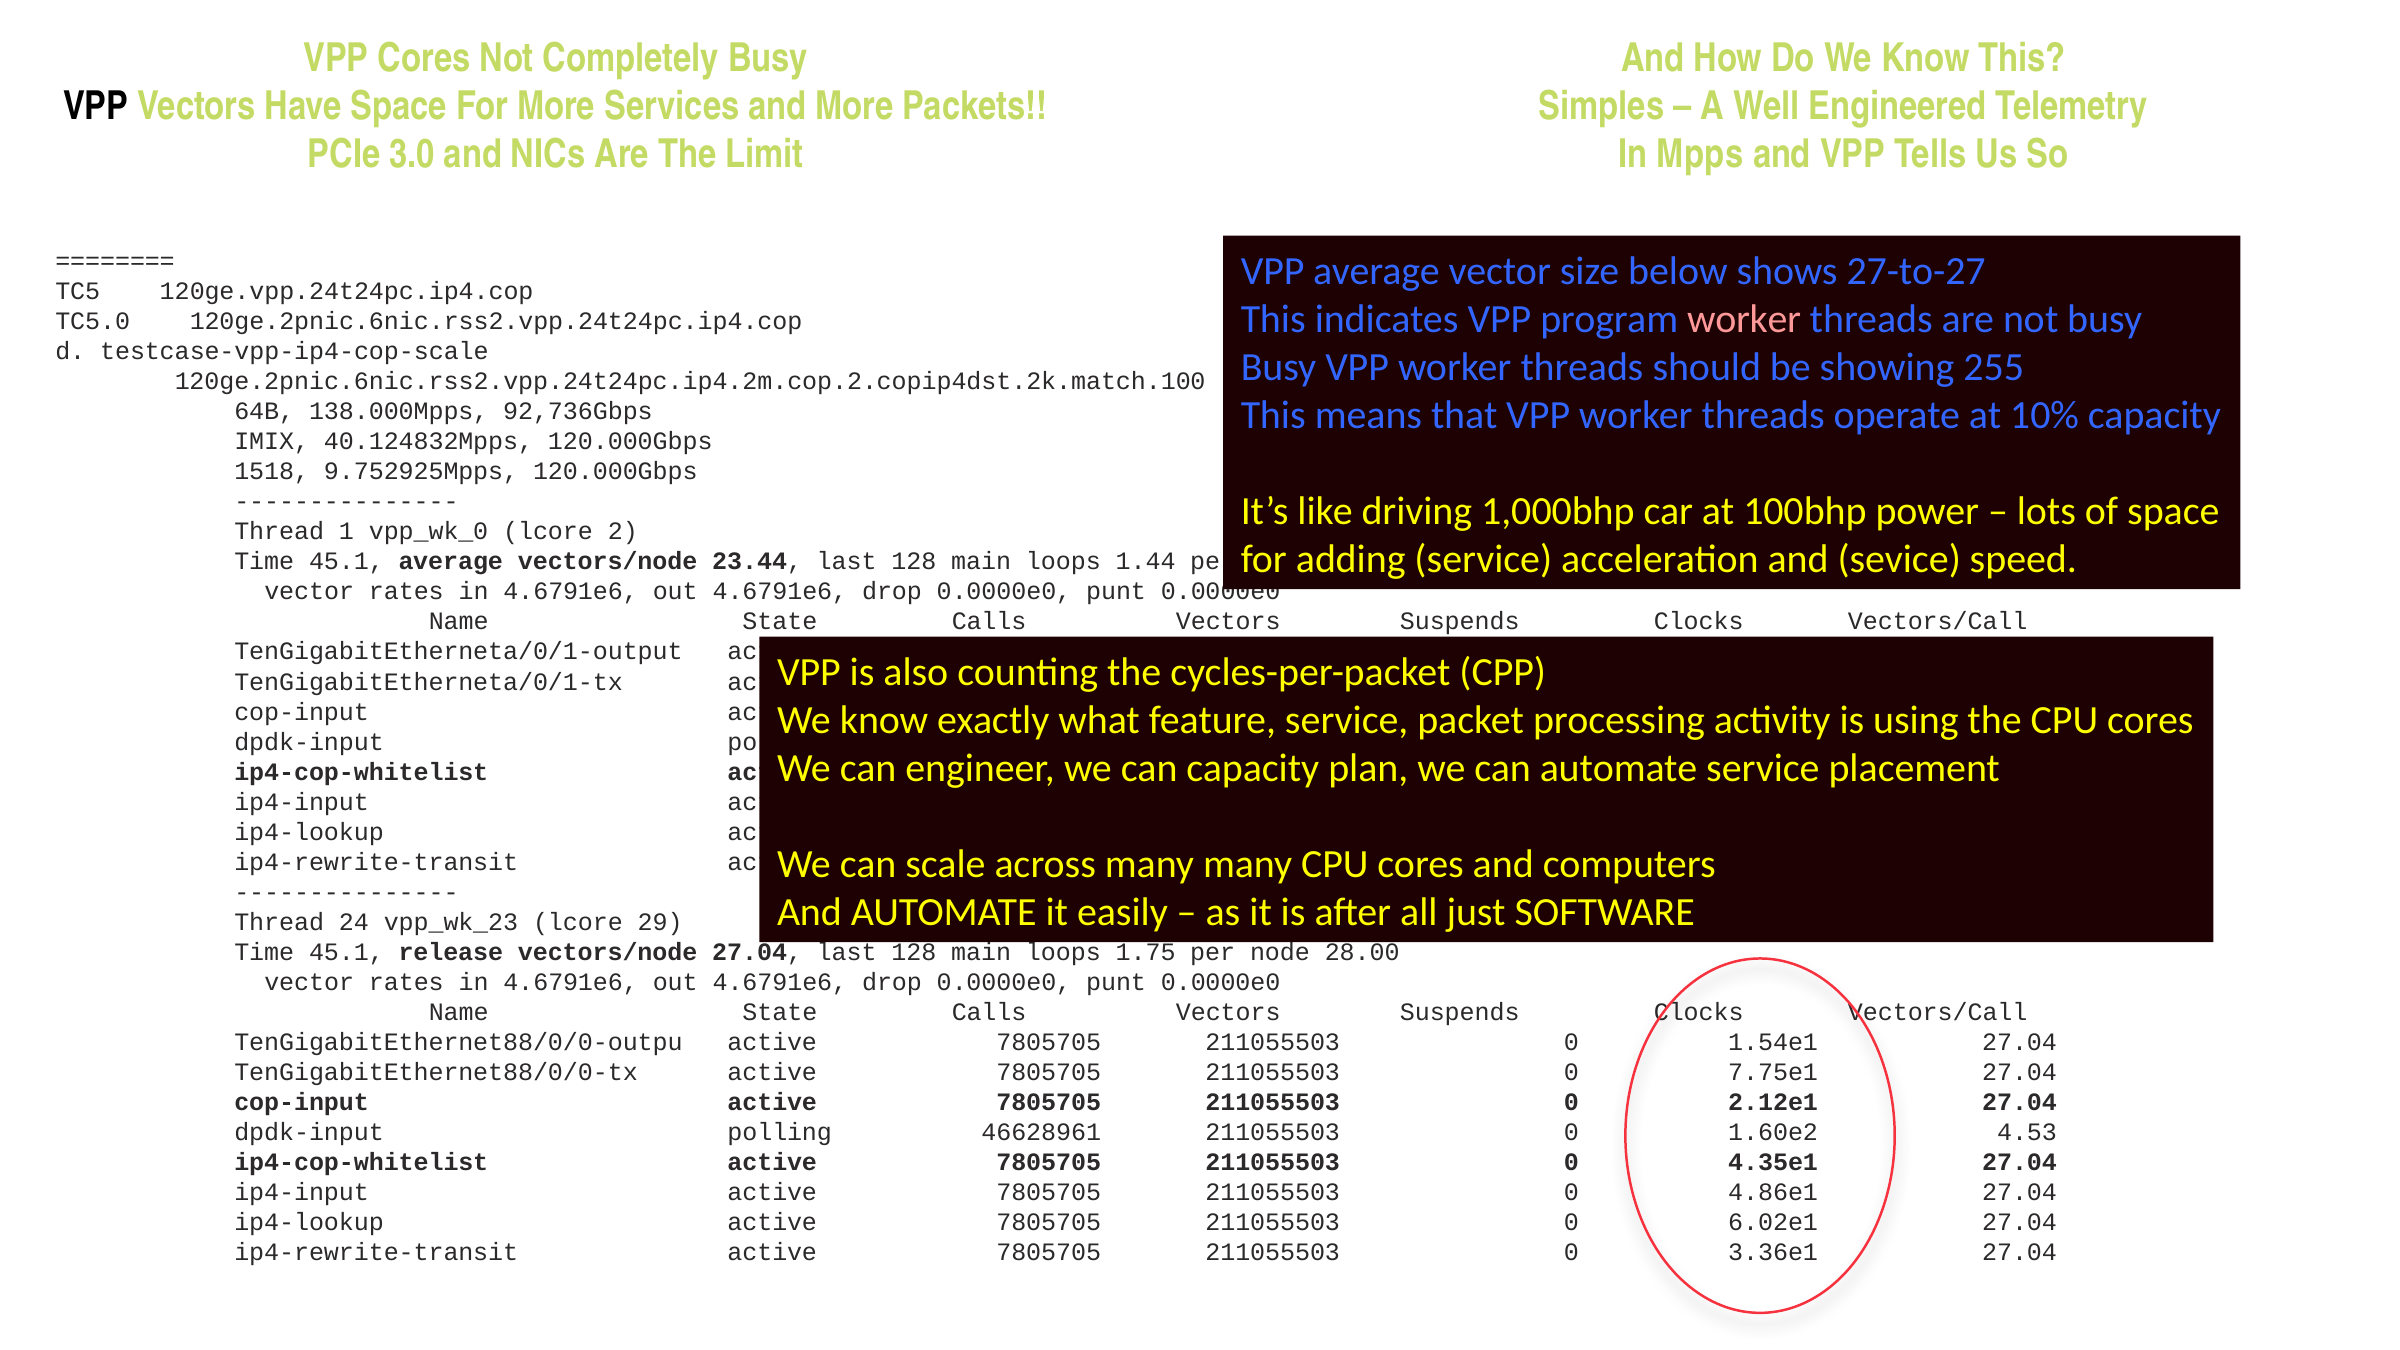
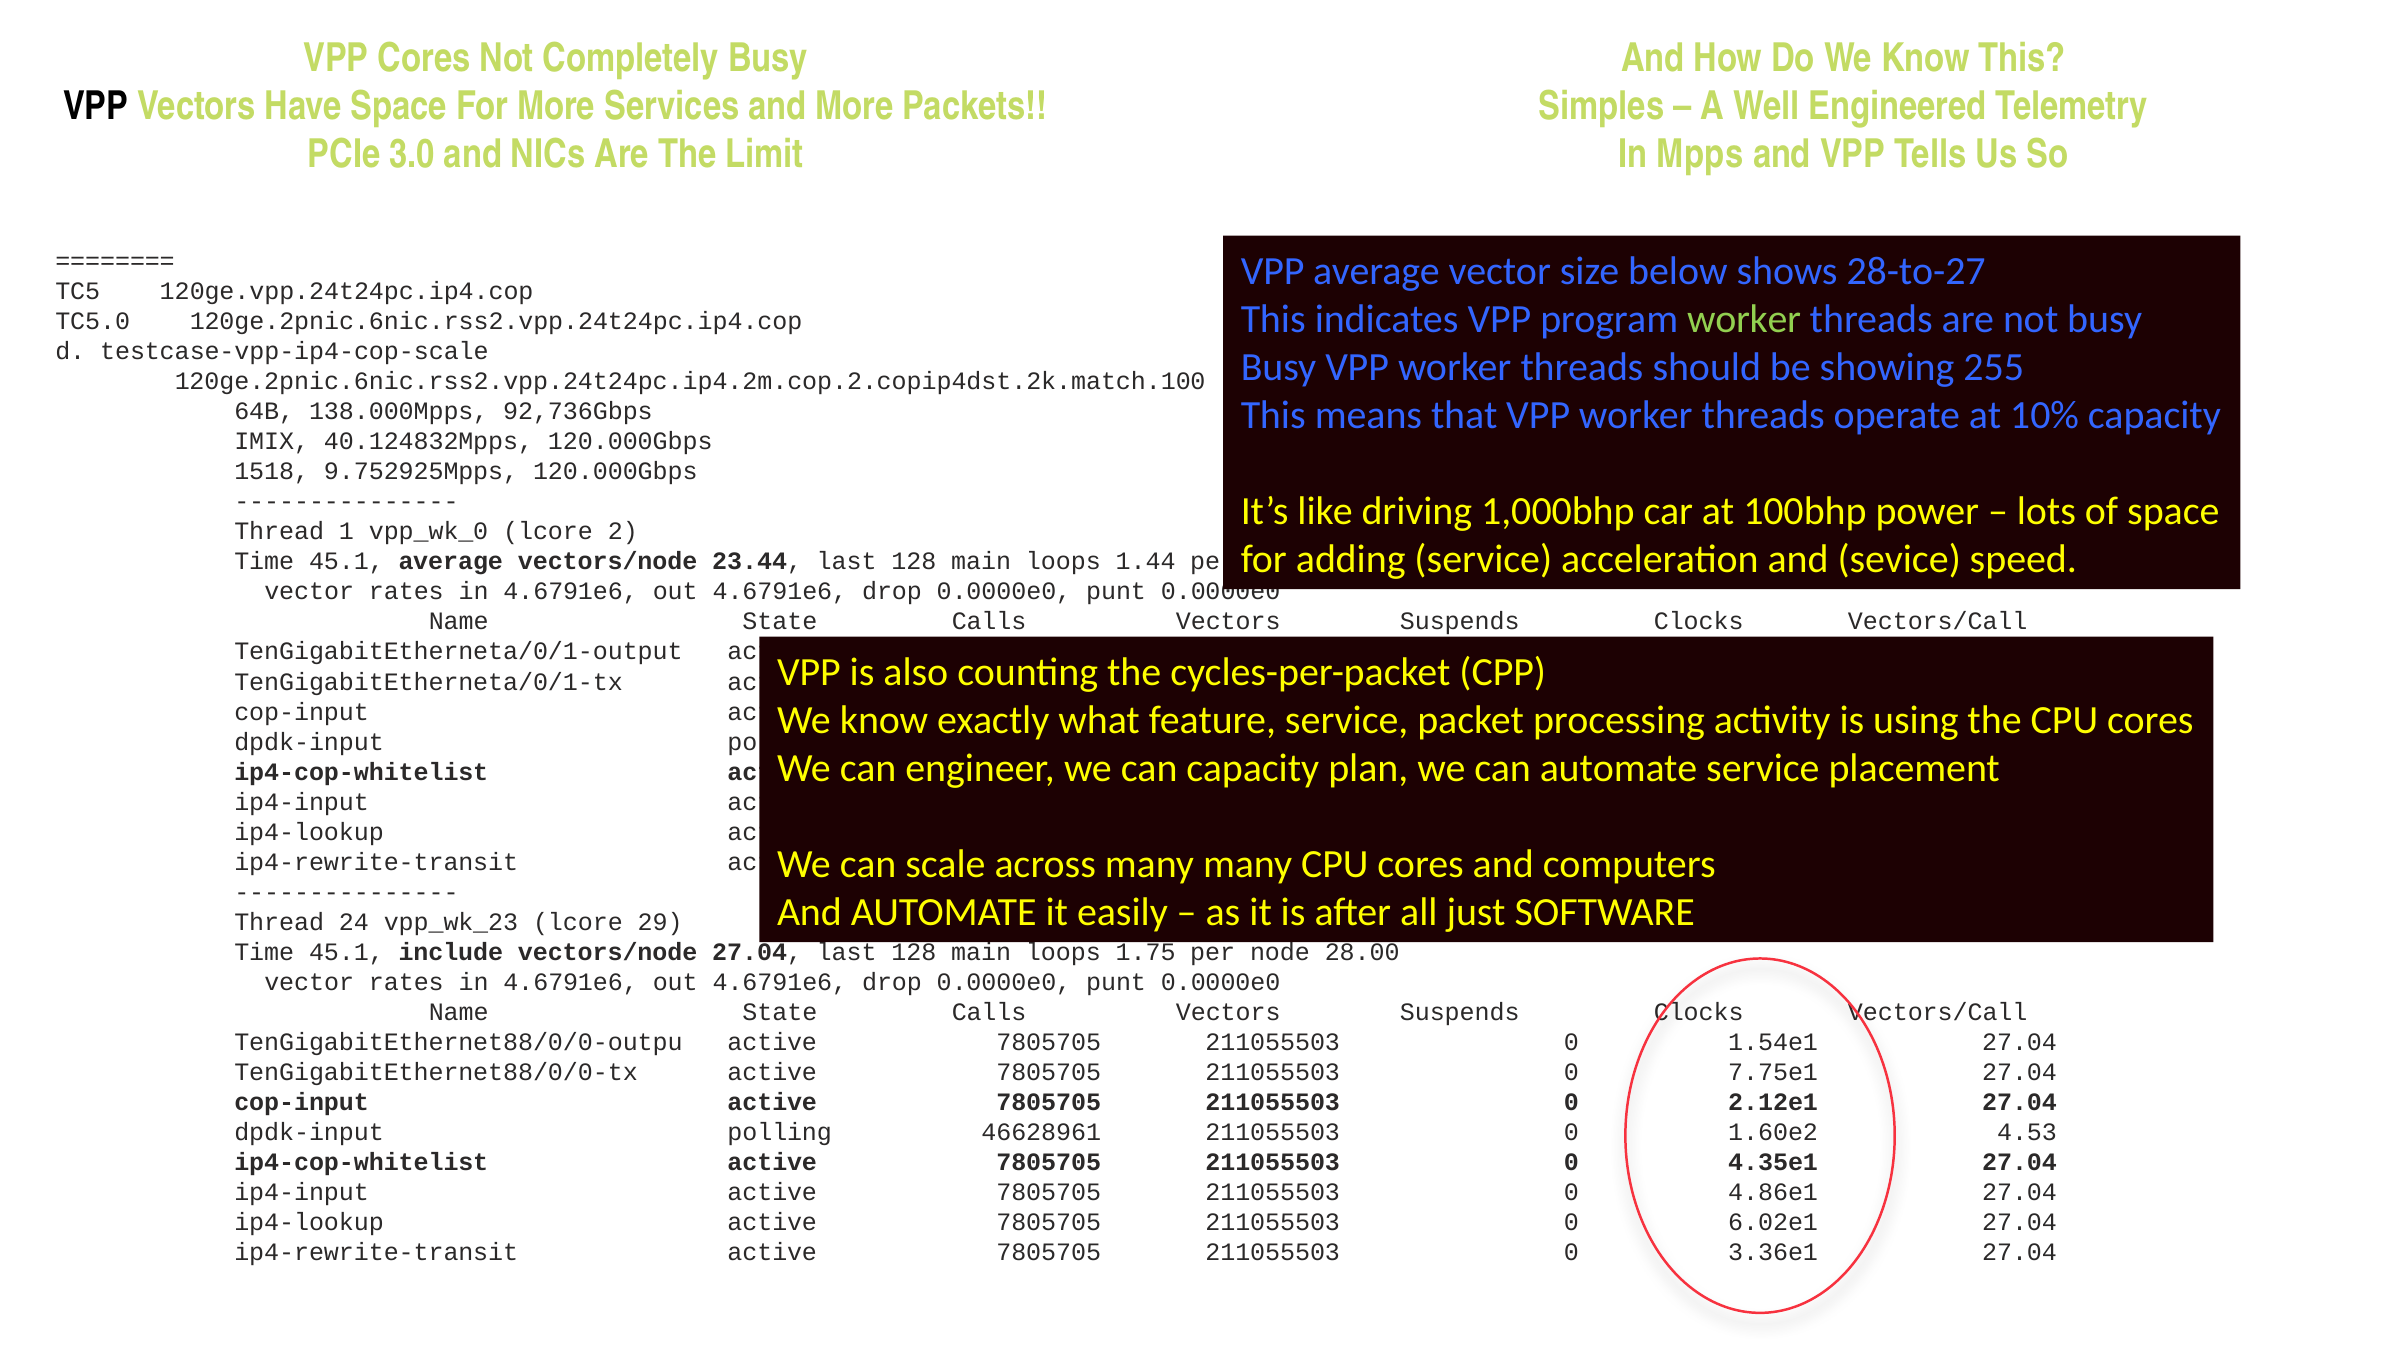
27-to-27: 27-to-27 -> 28-to-27 (1916, 271)
worker colour: pink -> light green (1744, 319)
release: release -> include (451, 952)
